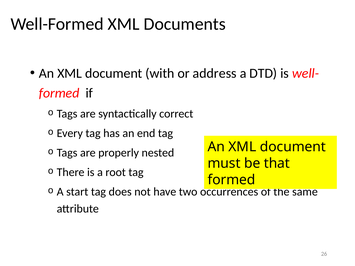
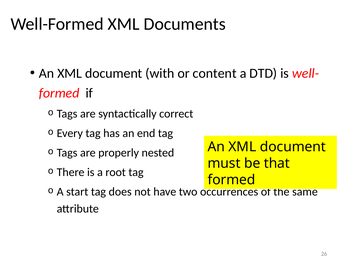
address: address -> content (215, 73)
